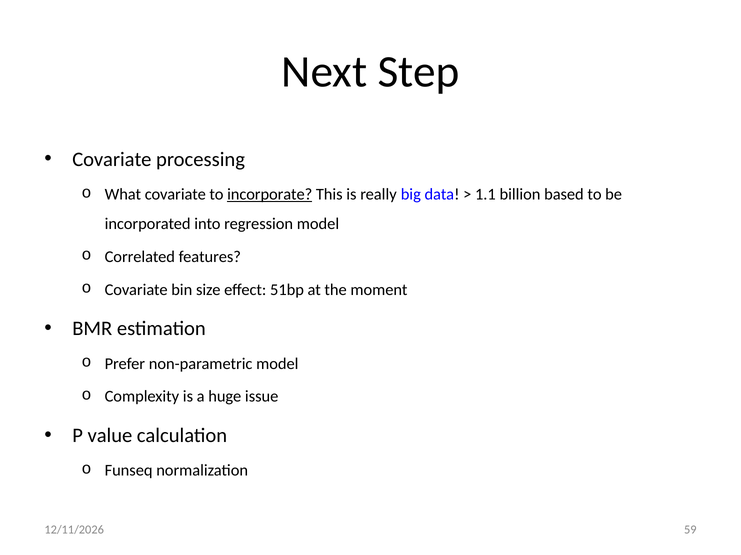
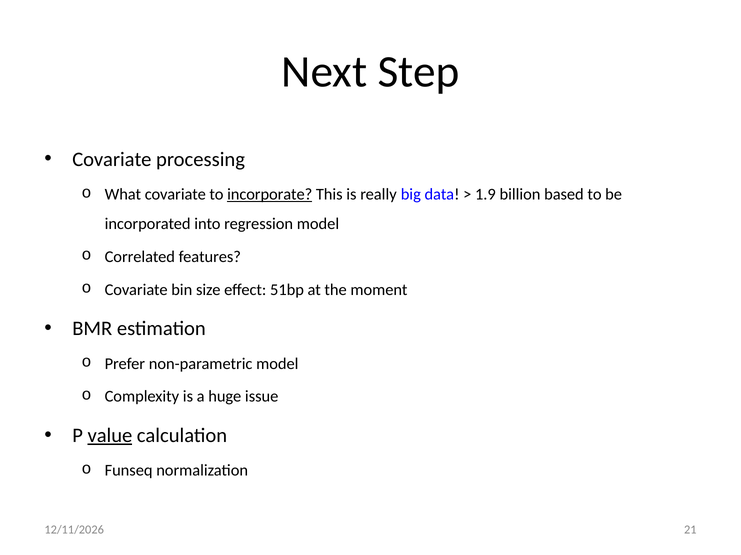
1.1: 1.1 -> 1.9 (485, 195)
value underline: none -> present (110, 436)
59: 59 -> 21 (690, 531)
